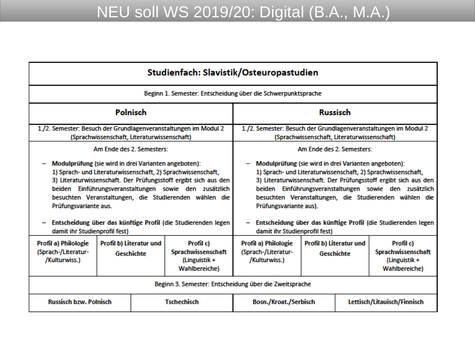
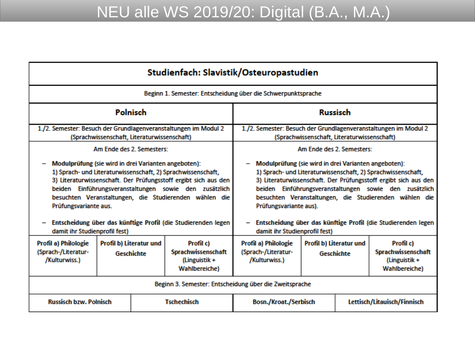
soll: soll -> alle (147, 12)
